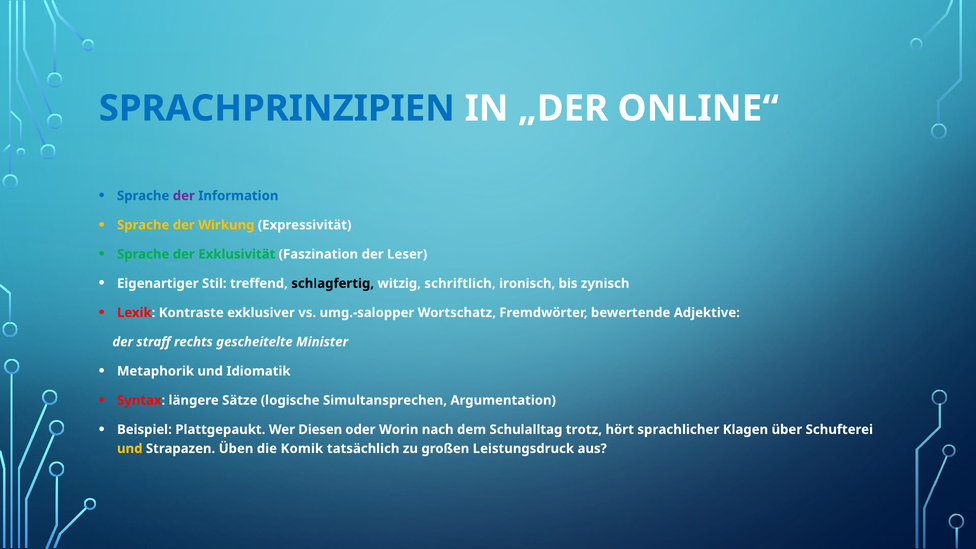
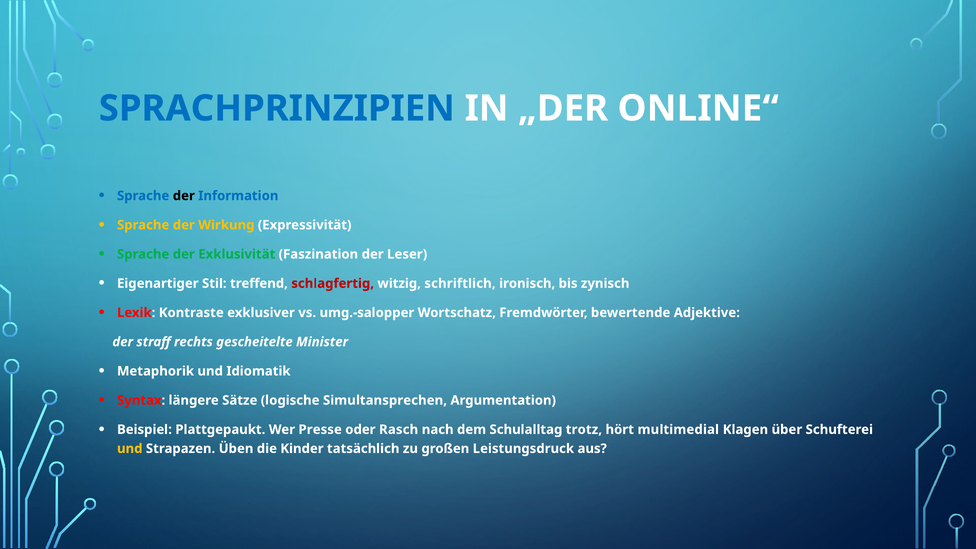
der colour: purple -> black (184, 196)
schlagfertig colour: black -> red (333, 283)
Diesen: Diesen -> Presse (320, 430)
Worin: Worin -> Rasch (399, 430)
sprachlicher: sprachlicher -> multimedial (678, 430)
Komik: Komik -> Kinder (302, 449)
